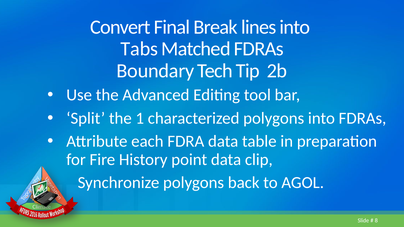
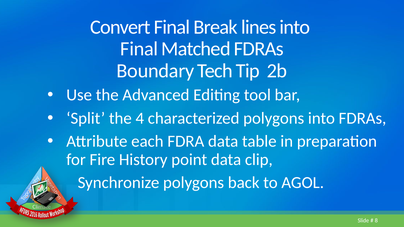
Tabs: Tabs -> Final (139, 49)
1: 1 -> 4 (140, 118)
